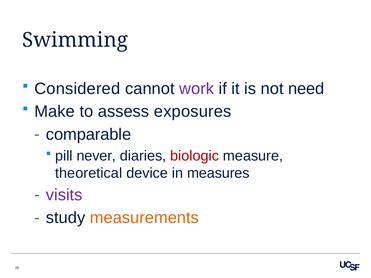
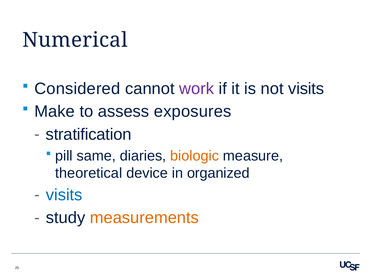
Swimming: Swimming -> Numerical (75, 40)
not need: need -> visits (306, 89)
comparable: comparable -> stratification (89, 134)
never: never -> same (96, 156)
biologic colour: red -> orange (195, 156)
measures: measures -> organized (218, 173)
visits colour: purple -> blue (64, 195)
